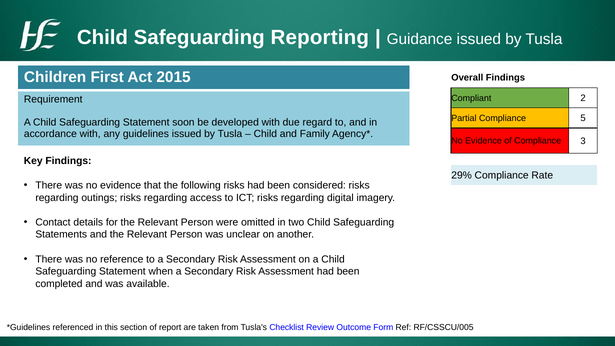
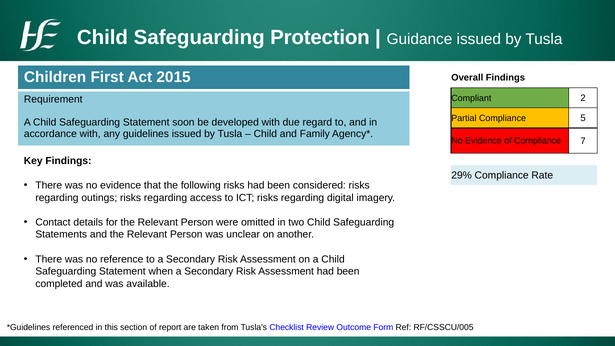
Reporting: Reporting -> Protection (320, 37)
3: 3 -> 7 (583, 141)
